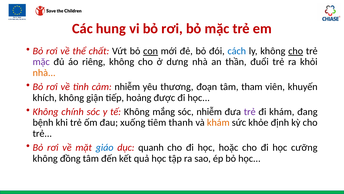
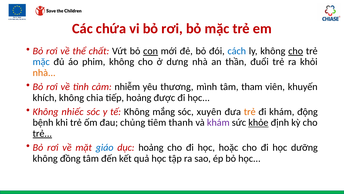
hung: hung -> chứa (111, 29)
mặc colour: purple -> blue (41, 62)
riêng: riêng -> phim (94, 62)
đoạn: đoạn -> mình (207, 87)
giận: giận -> chia (95, 97)
chính: chính -> nhiếc (73, 111)
sóc nhiễm: nhiễm -> xuyên (209, 111)
trẻ colour: purple -> orange (250, 111)
đang: đang -> động (307, 111)
xuống: xuống -> chủng (133, 122)
khám colour: orange -> purple (218, 122)
khỏe underline: none -> present (258, 122)
trẻ underline: none -> present (42, 133)
dục quanh: quanh -> hoảng (151, 147)
cưỡng: cưỡng -> dưỡng (304, 147)
